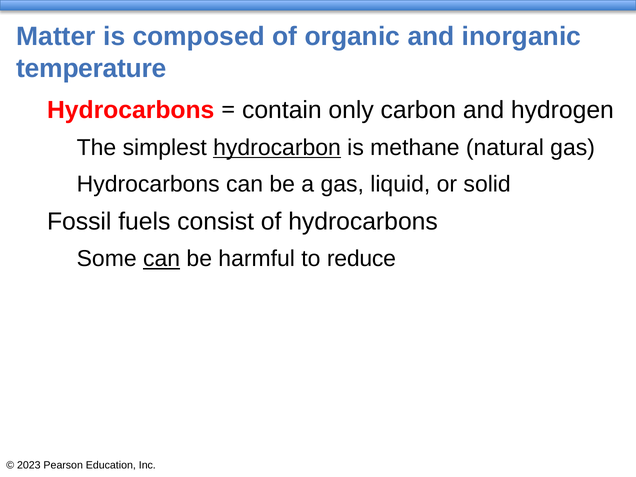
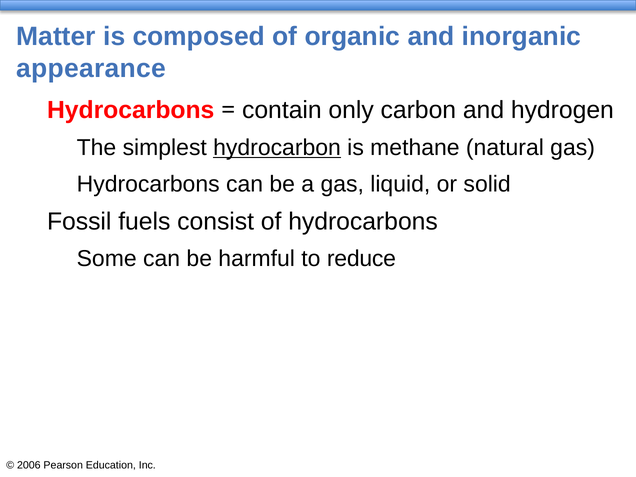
temperature: temperature -> appearance (91, 68)
can underline: present -> none (162, 259)
2023: 2023 -> 2006 (29, 465)
